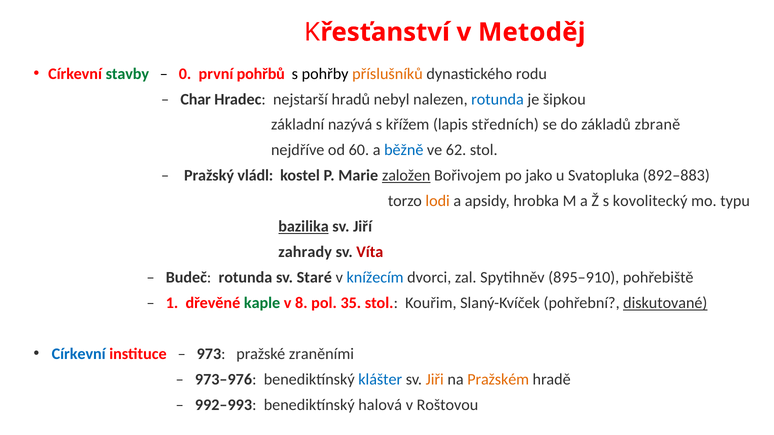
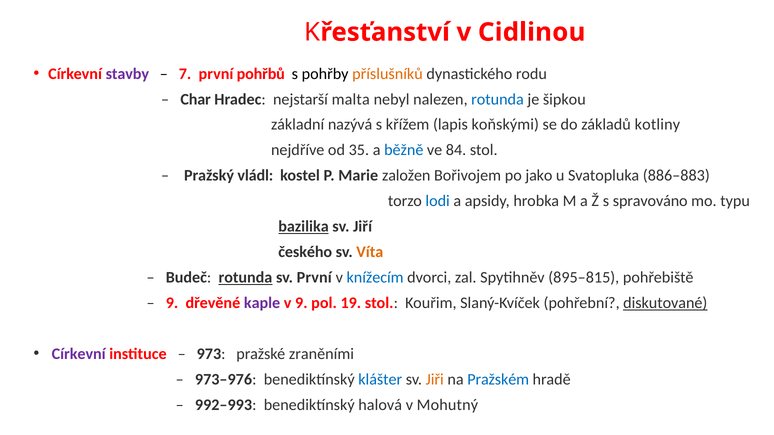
Metoděj: Metoděj -> Cidlinou (532, 32)
stavby colour: green -> purple (127, 74)
0: 0 -> 7 (185, 74)
hradů: hradů -> malta (351, 99)
středních: středních -> koňskými (505, 125)
zbraně: zbraně -> kotliny (657, 125)
60: 60 -> 35 (359, 150)
62: 62 -> 84 (456, 150)
založen underline: present -> none (406, 176)
892–883: 892–883 -> 886–883 (676, 176)
lodi colour: orange -> blue (438, 201)
kovolitecký: kovolitecký -> spravováno (650, 201)
zahrady: zahrady -> českého (305, 252)
Víta colour: red -> orange (370, 252)
rotunda underline: none -> present (245, 278)
sv Staré: Staré -> První (314, 278)
895–910: 895–910 -> 895–815 (584, 278)
1: 1 -> 9 (172, 303)
kaple colour: green -> purple (262, 303)
v 8: 8 -> 9 (301, 303)
35: 35 -> 19 (351, 303)
Církevní colour: blue -> purple (79, 354)
Pražském colour: orange -> blue (498, 380)
Roštovou: Roštovou -> Mohutný (447, 405)
